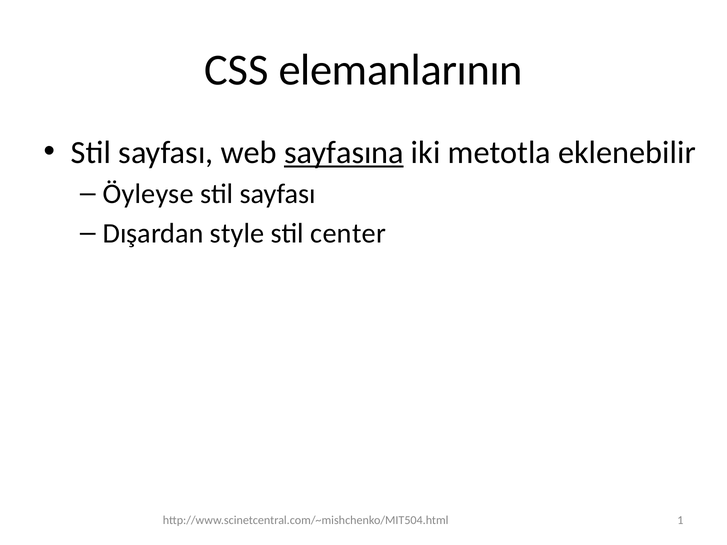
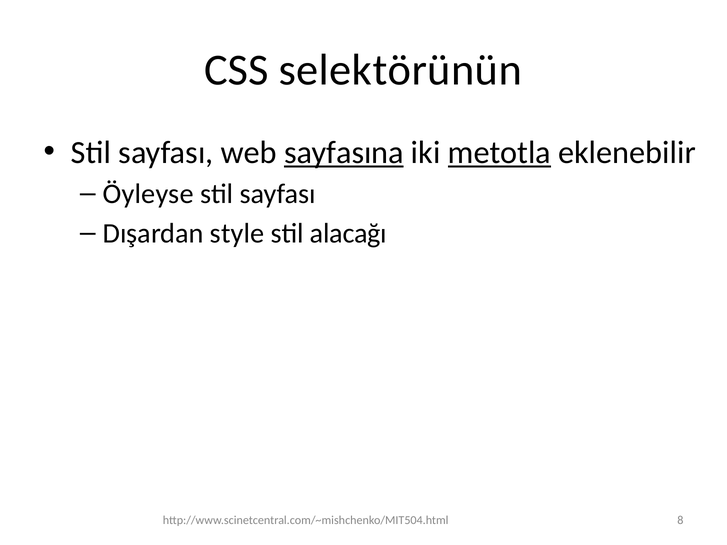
elemanlarının: elemanlarının -> selektörünün (400, 70)
metotla underline: none -> present (499, 153)
center: center -> alacağı (348, 234)
1: 1 -> 8 (680, 521)
